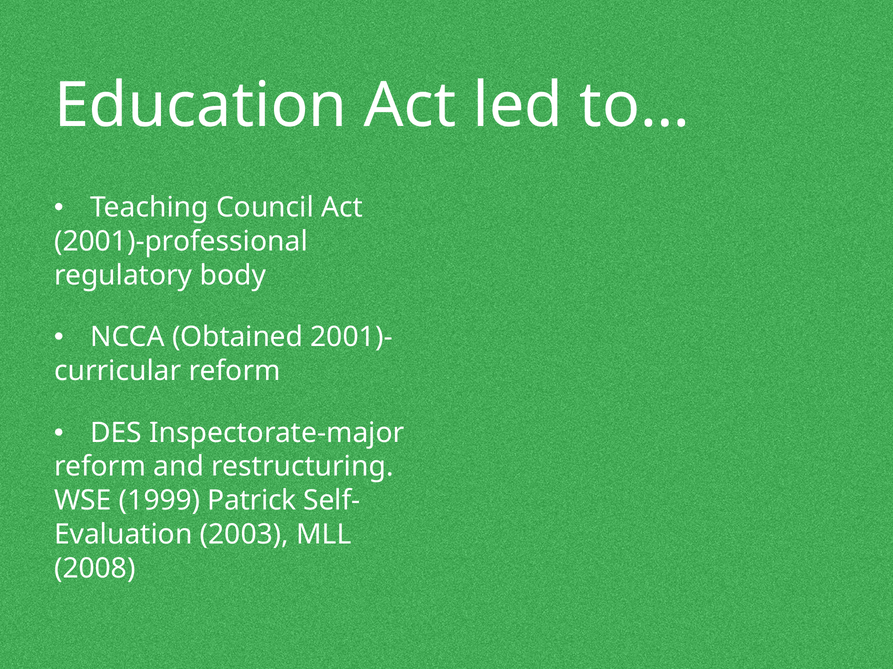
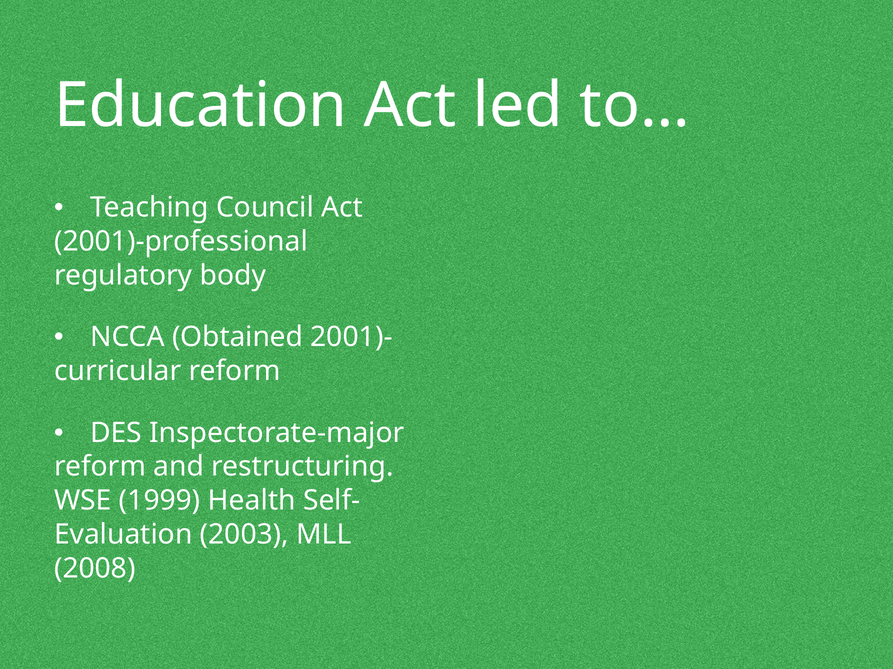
Patrick: Patrick -> Health (252, 501)
